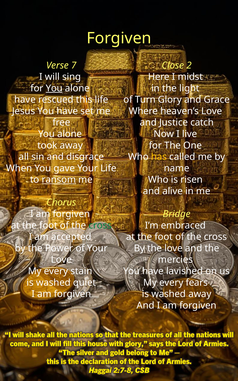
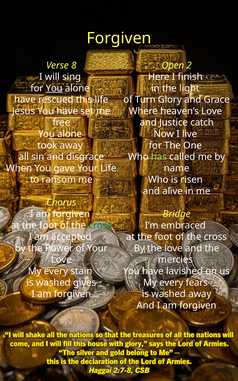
7: 7 -> 8 (74, 65)
Close: Close -> Open (173, 65)
midst: midst -> finish (190, 77)
has colour: yellow -> light green (159, 157)
ransom underline: present -> none (59, 180)
quiet: quiet -> gives (85, 282)
